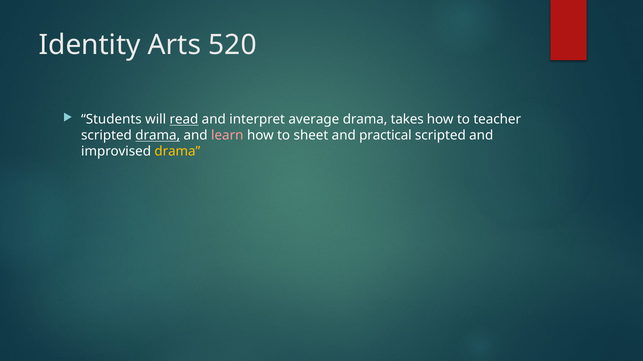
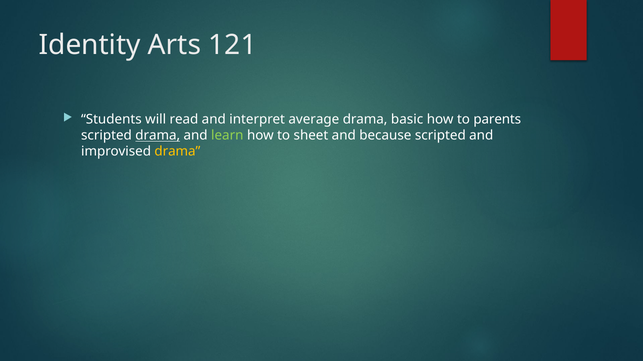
520: 520 -> 121 (233, 45)
read underline: present -> none (184, 120)
takes: takes -> basic (407, 120)
teacher: teacher -> parents (497, 120)
learn colour: pink -> light green (227, 136)
practical: practical -> because (385, 136)
